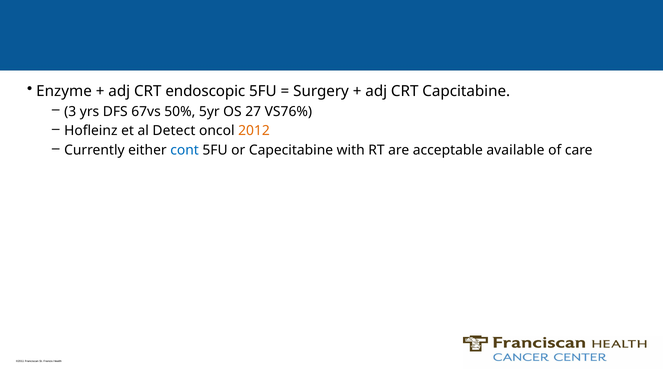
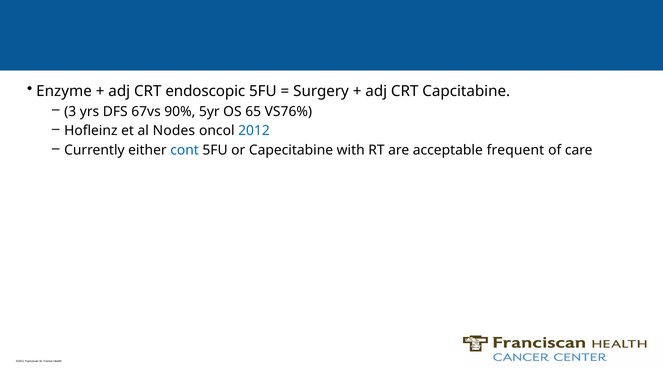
50%: 50% -> 90% (180, 111)
27: 27 -> 65 (253, 111)
Detect: Detect -> Nodes (174, 131)
2012 colour: orange -> blue (254, 131)
available: available -> frequent (515, 150)
